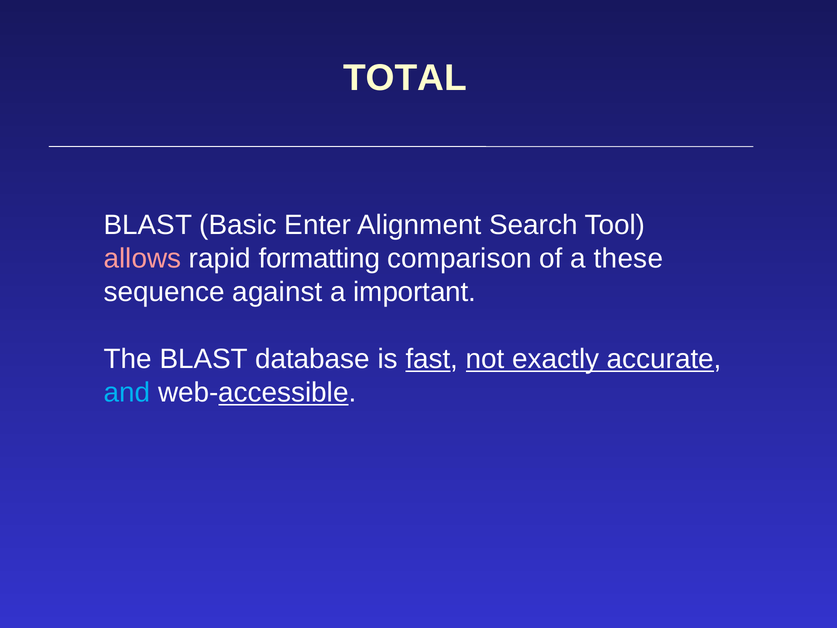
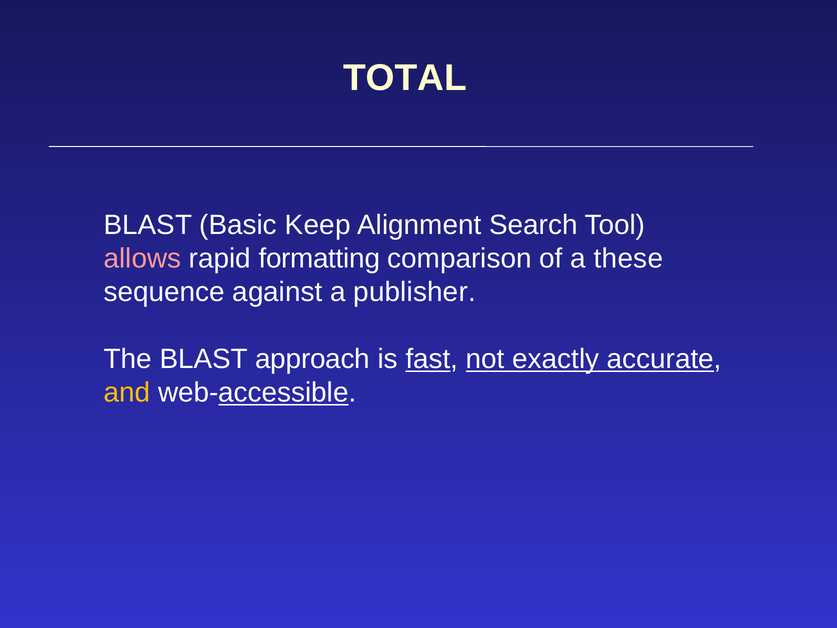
Enter: Enter -> Keep (318, 225)
important: important -> publisher (415, 292)
database: database -> approach (313, 359)
and colour: light blue -> yellow (127, 392)
